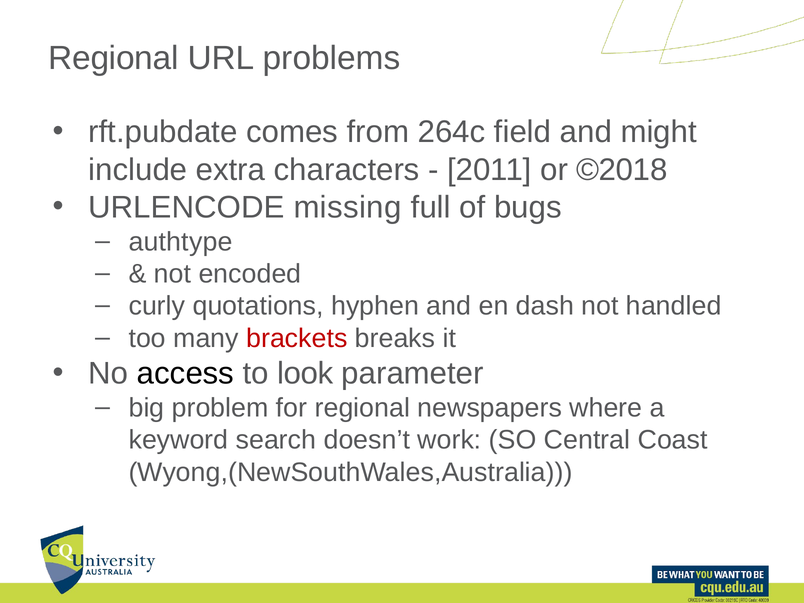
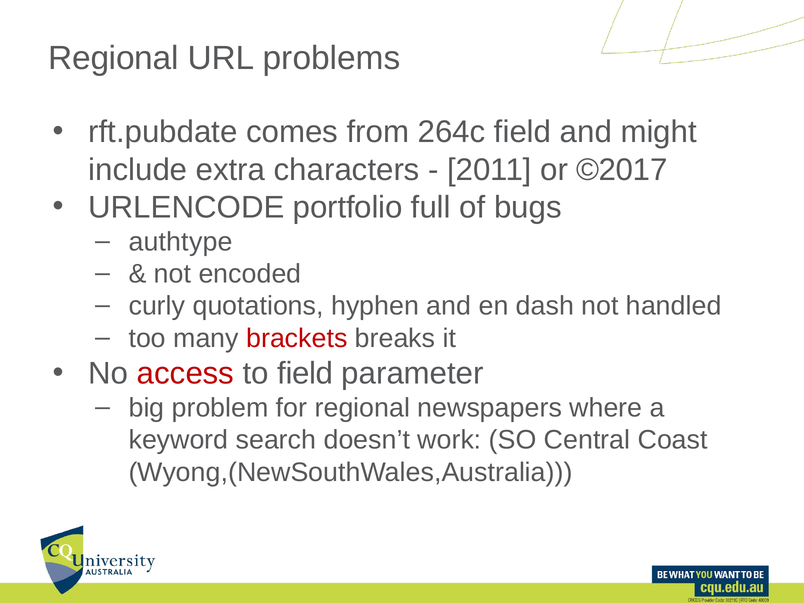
©2018: ©2018 -> ©2017 (622, 170)
missing: missing -> portfolio (348, 207)
access colour: black -> red (186, 373)
to look: look -> field (305, 373)
